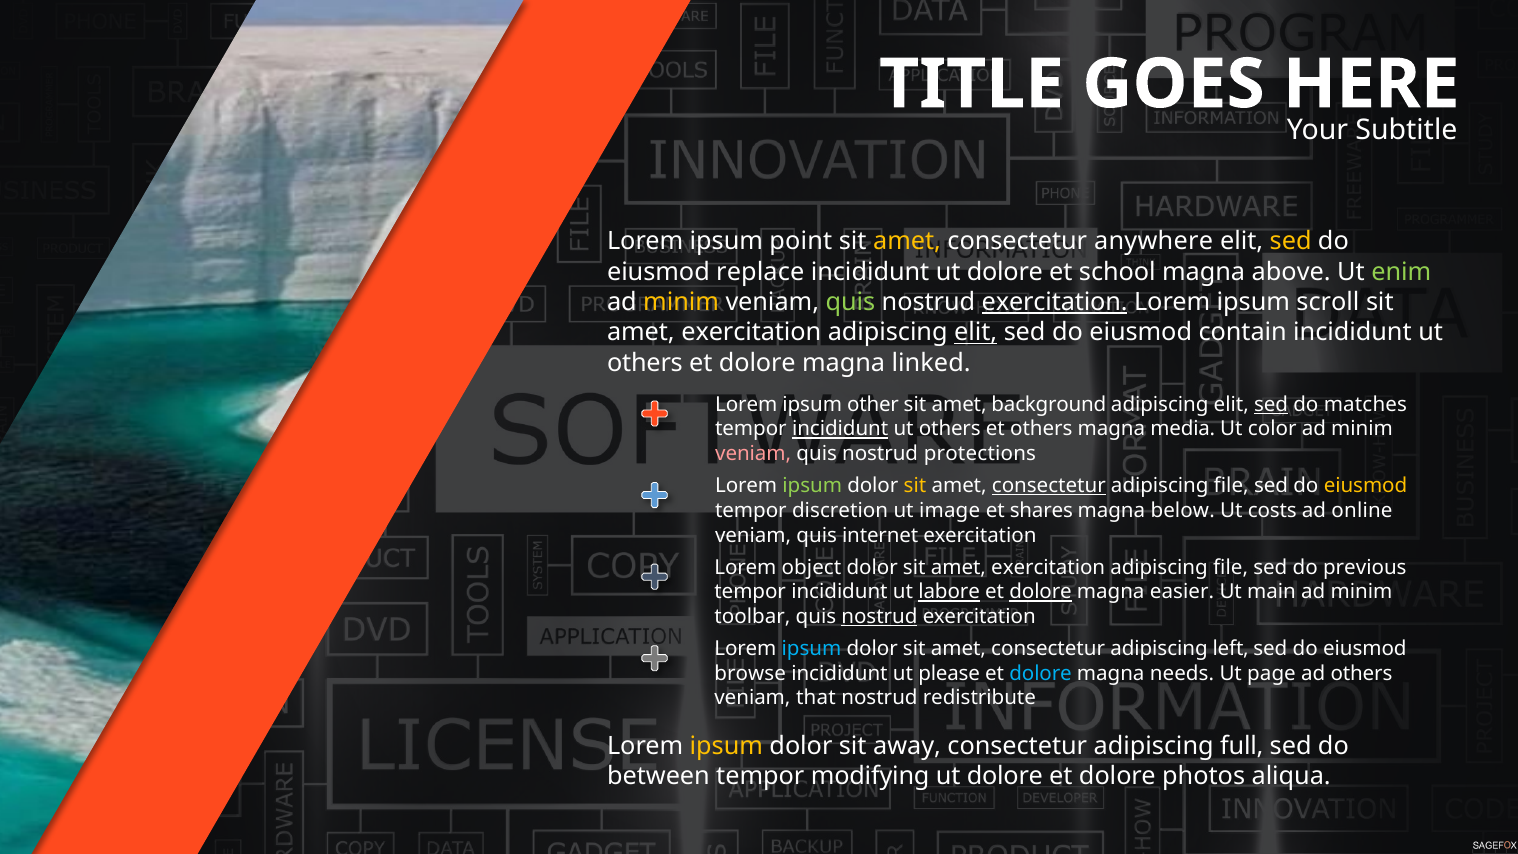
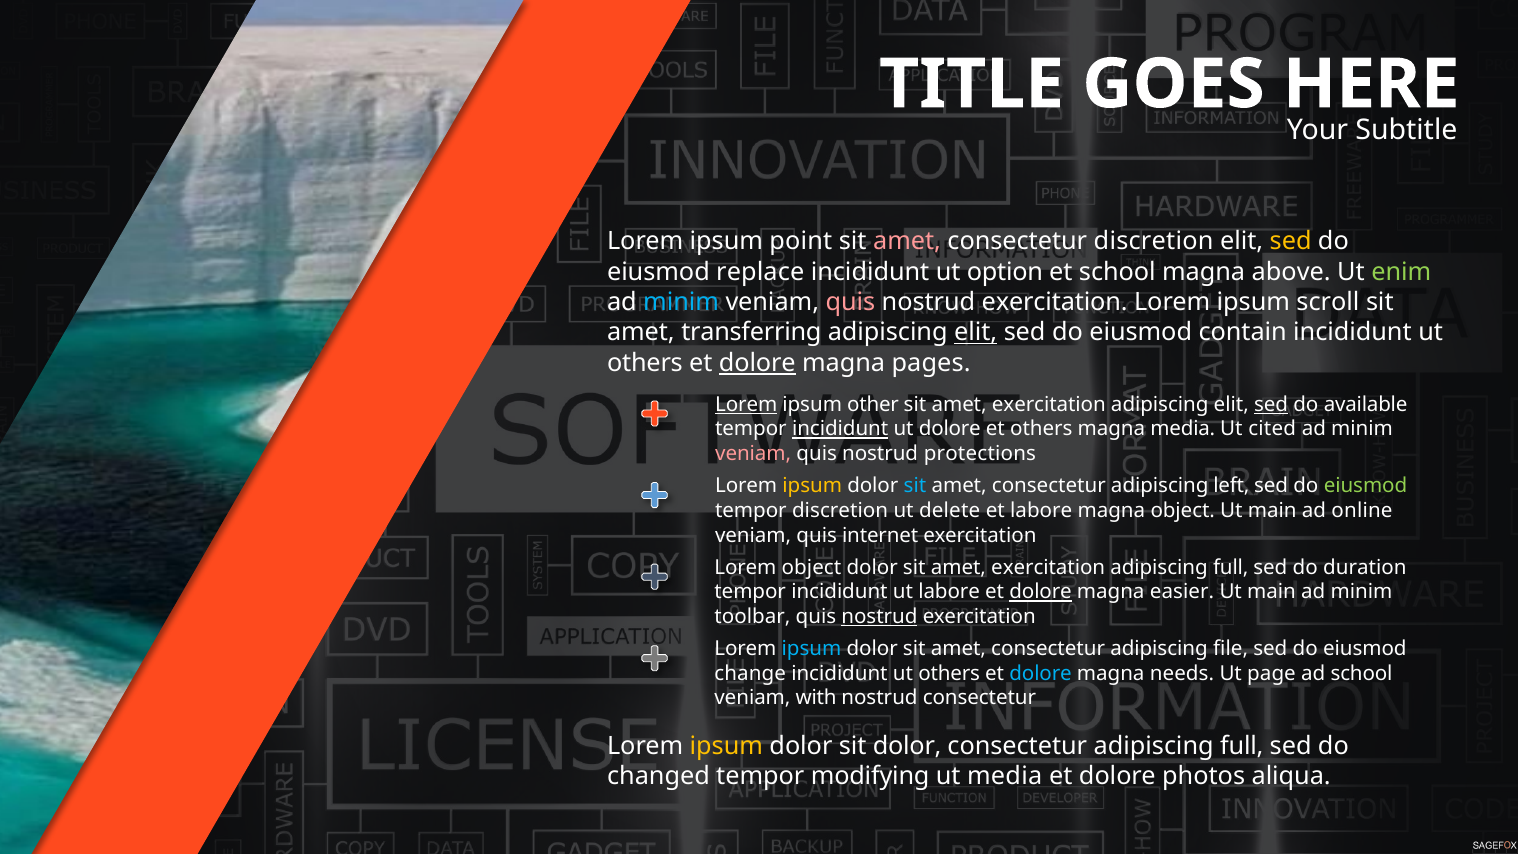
amet colour: yellow -> pink (907, 242)
consectetur anywhere: anywhere -> discretion (1154, 242)
incididunt ut dolore: dolore -> option (1005, 272)
minim colour: yellow -> light blue (681, 302)
quis colour: light green -> pink (850, 302)
exercitation underline: present -> none (1055, 302)
exercitation: exercitation -> transferring (751, 333)
dolore underline: none -> present (757, 363)
linked: linked -> pages (931, 363)
Lorem underline: none -> present (746, 404)
background: background -> exercitation (1049, 404)
matches: matches -> available (1366, 404)
others: others -> dolore (950, 429)
color: color -> cited (1272, 429)
ipsum colour: light green -> yellow (812, 486)
sit colour: yellow -> light blue (915, 486)
consectetur underline: present -> none (1049, 486)
file: file -> left (1231, 486)
eiusmod colour: yellow -> light green (1366, 486)
image: image -> delete (950, 510)
et shares: shares -> labore (1041, 510)
magna below: below -> object (1183, 510)
costs: costs -> main (1272, 510)
file: file -> full (1231, 567)
previous: previous -> duration (1365, 567)
labore underline: present -> none (949, 592)
left: left -> file (1231, 649)
browse: browse -> change (750, 673)
please: please -> others (949, 673)
ad others: others -> school (1362, 673)
that: that -> with (816, 698)
nostrud redistribute: redistribute -> consectetur (979, 698)
sit away: away -> dolor (907, 746)
between: between -> changed (658, 776)
dolore: dolore -> media (1005, 776)
